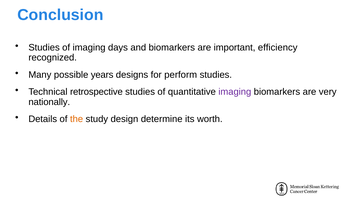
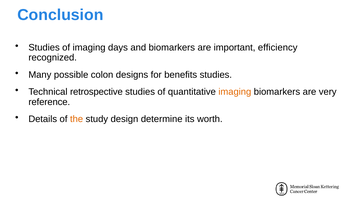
years: years -> colon (102, 75)
perform: perform -> benefits (181, 75)
imaging colour: purple -> orange (235, 92)
nationally: nationally -> reference (49, 102)
